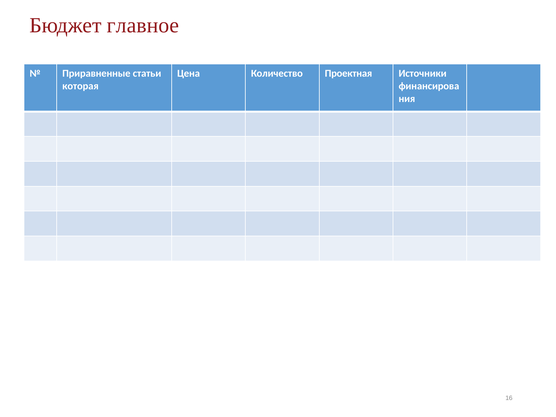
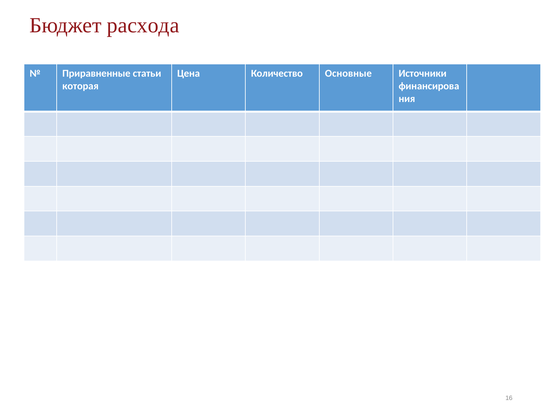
главное: главное -> расхода (143, 25)
Проектная: Проектная -> Основные (348, 73)
